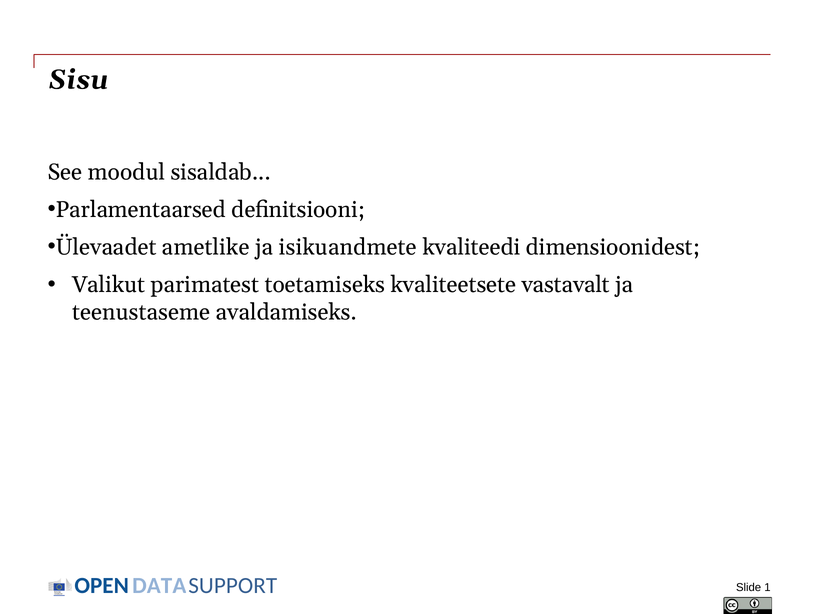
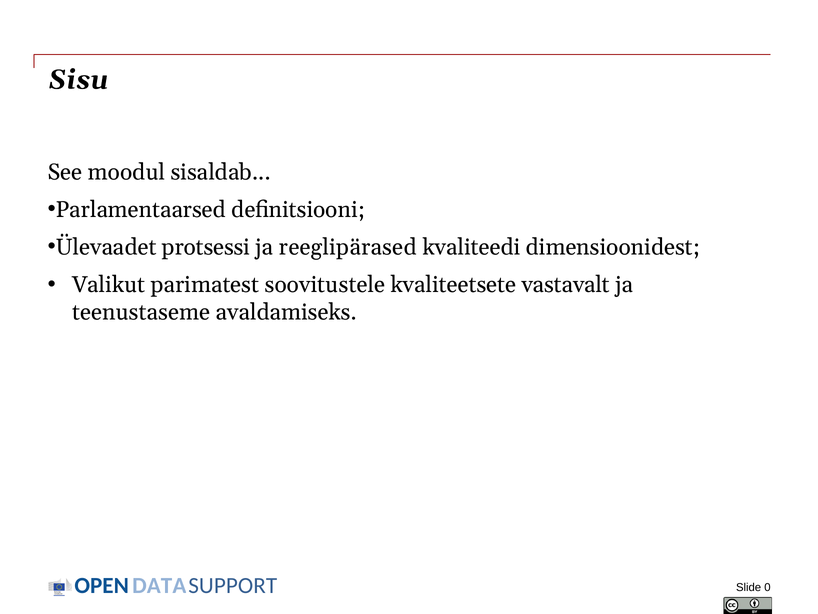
ametlike: ametlike -> protsessi (206, 247)
isikuandmete: isikuandmete -> reeglipärased (348, 247)
toetamiseks: toetamiseks -> soovitustele (325, 285)
1: 1 -> 0 (767, 587)
